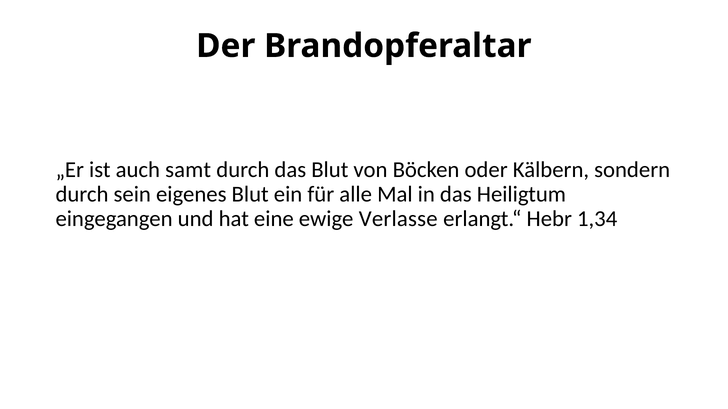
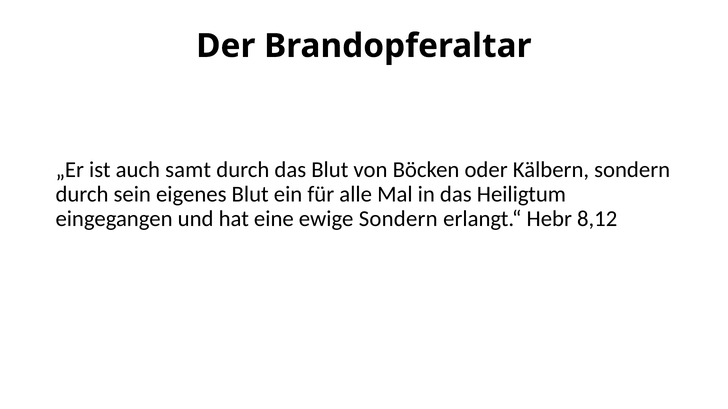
ewige Verlasse: Verlasse -> Sondern (398, 219)
1,34: 1,34 -> 8,12 (597, 219)
